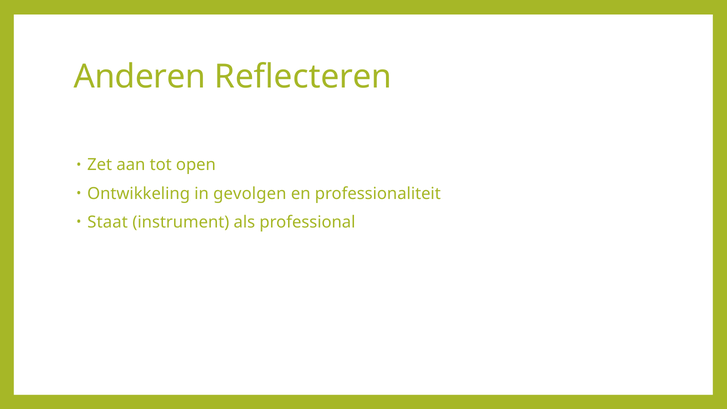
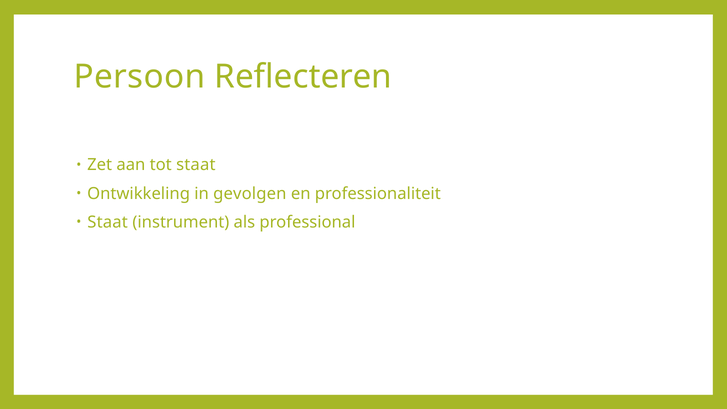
Anderen: Anderen -> Persoon (139, 77)
tot open: open -> staat (196, 165)
